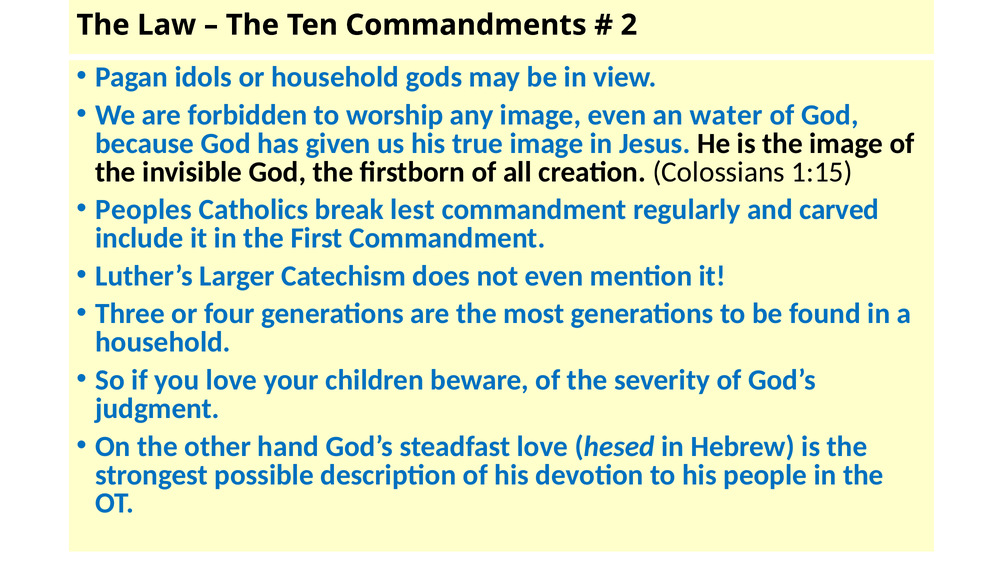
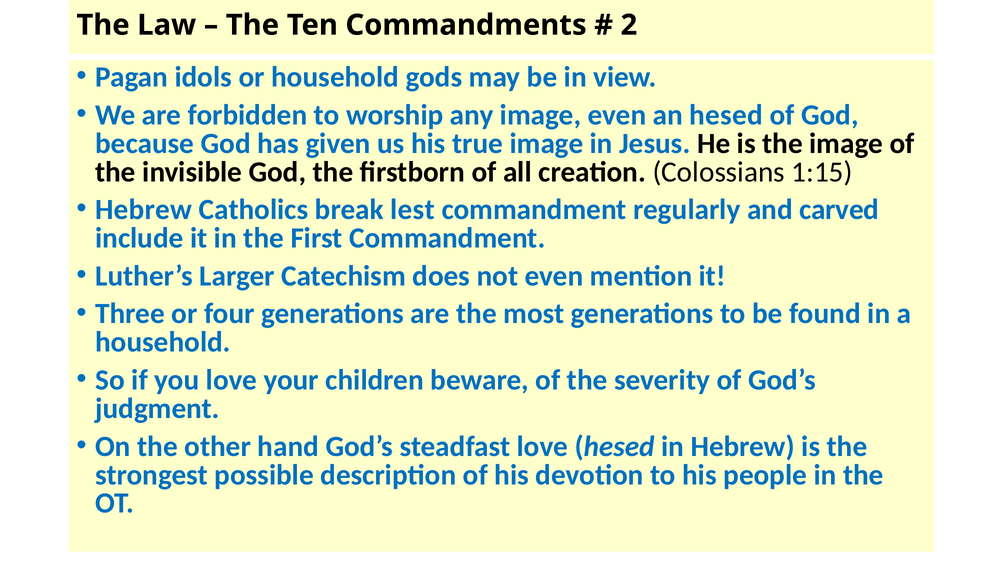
an water: water -> hesed (726, 115)
Peoples: Peoples -> Hebrew (144, 210)
